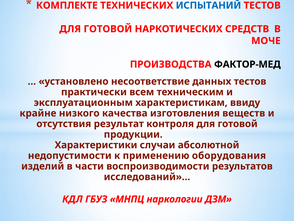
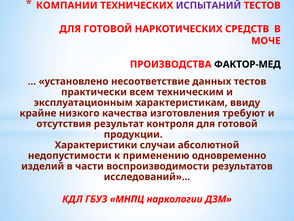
КОМПЛЕКТЕ: КОМПЛЕКТЕ -> КОМПАНИИ (67, 5)
ИСПЫТАНИЙ colour: blue -> purple (208, 5)
веществ: веществ -> требуют (244, 113)
оборудования: оборудования -> одновременно (229, 155)
